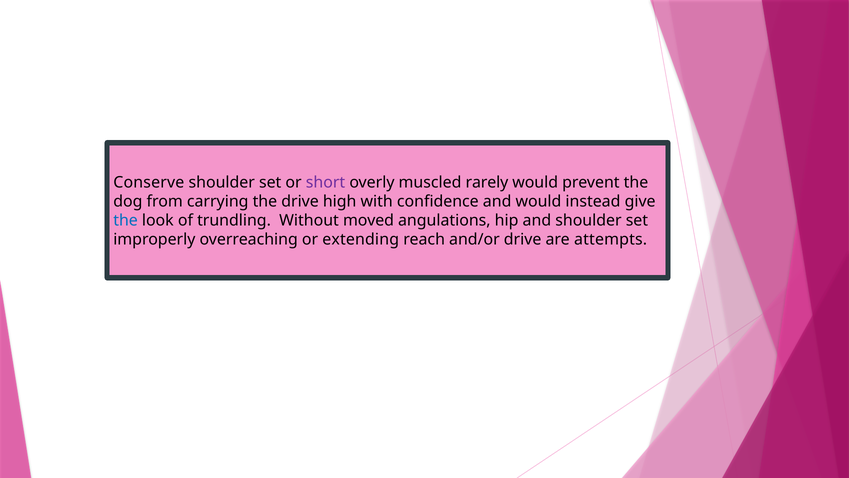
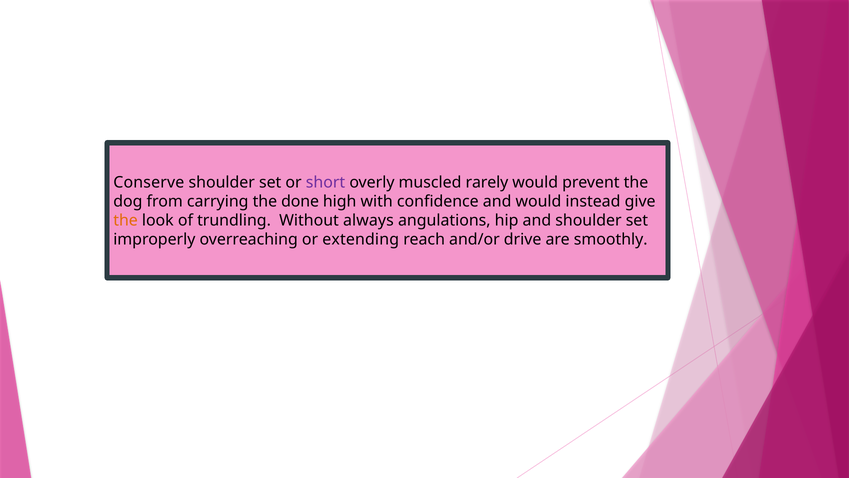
the drive: drive -> done (300, 201)
the colour: blue -> orange (126, 220)
moved: moved -> always (368, 220)
attempts: attempts -> smoothly (611, 239)
